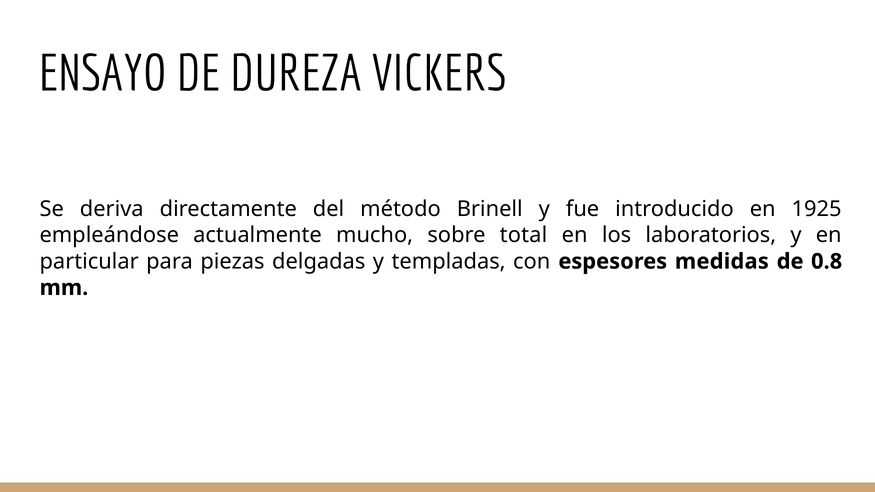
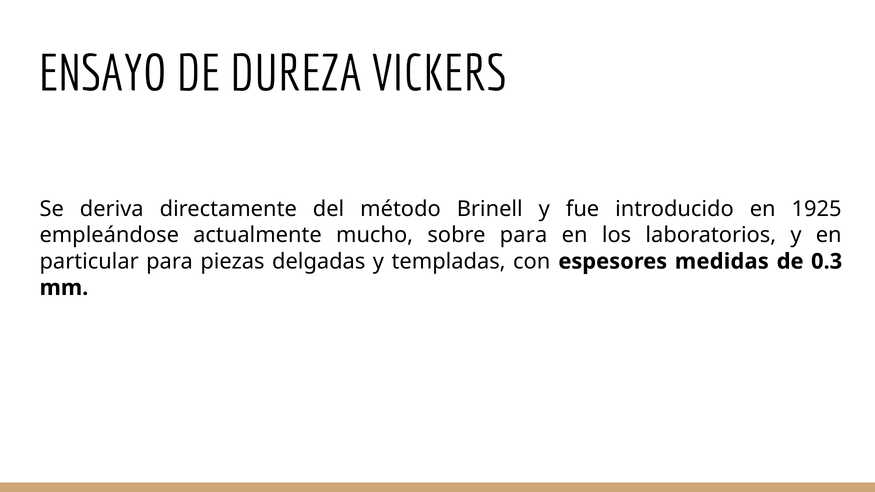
sobre total: total -> para (523, 235)
0.8: 0.8 -> 0.3 (827, 262)
